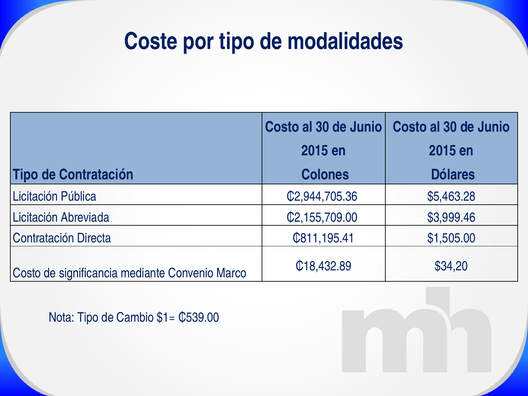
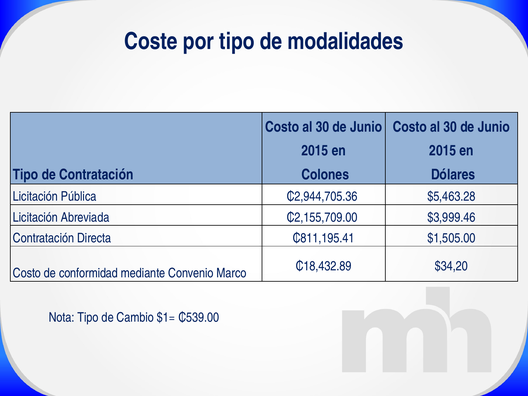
significancia: significancia -> conformidad (88, 273)
